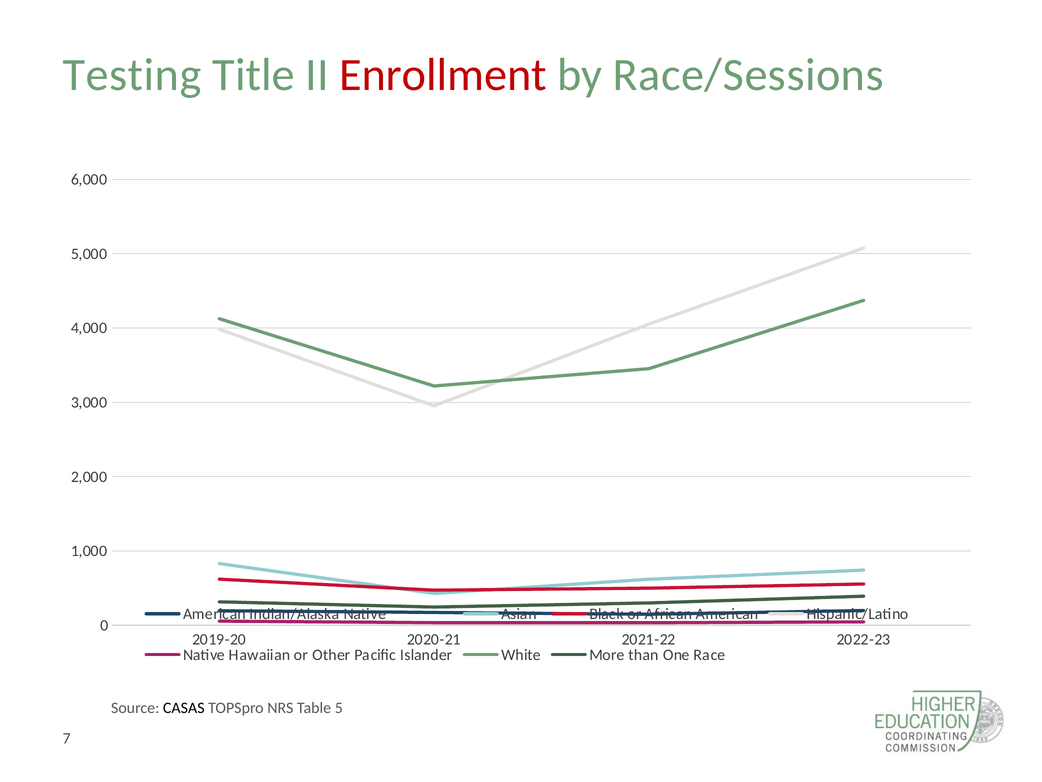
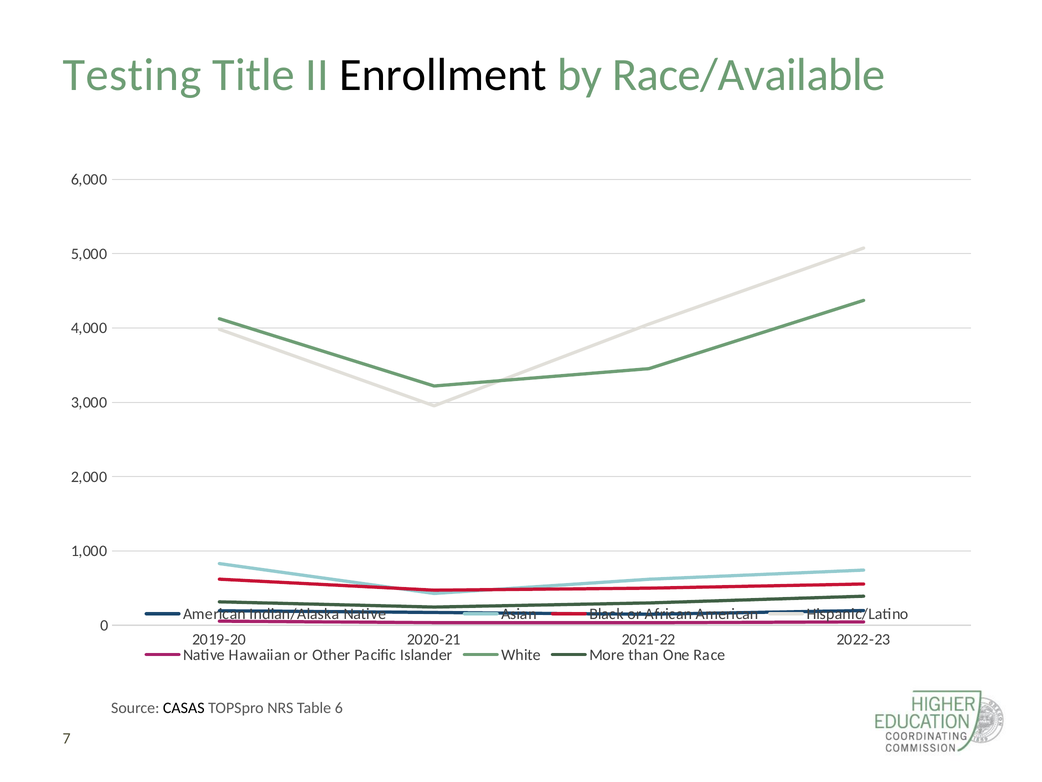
Enrollment colour: red -> black (443, 75)
Race/Sessions: Race/Sessions -> Race/Available (749, 75)
5: 5 -> 6 (339, 707)
